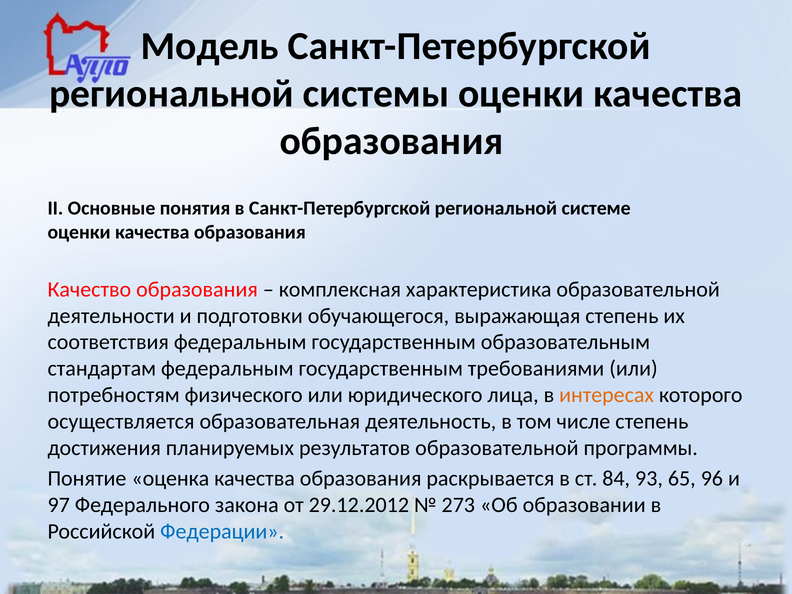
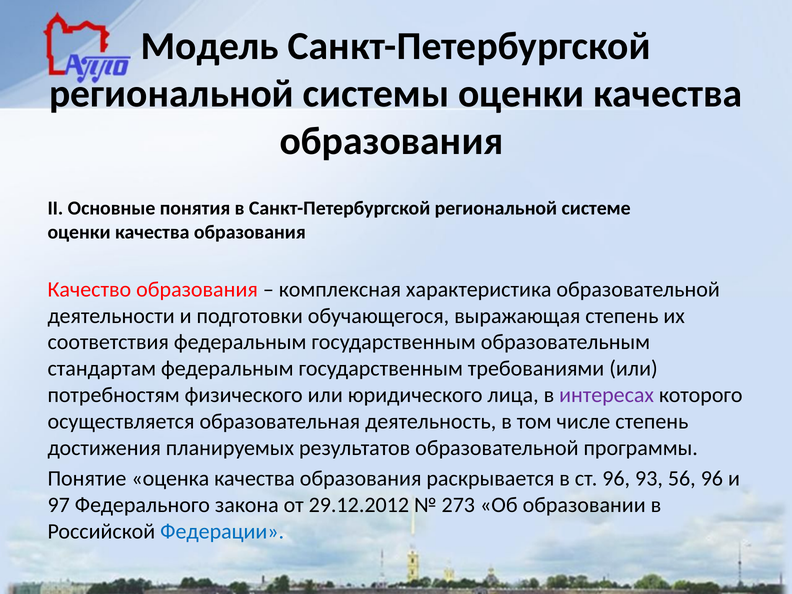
интересах colour: orange -> purple (607, 395)
ст 84: 84 -> 96 (616, 479)
65: 65 -> 56 (682, 479)
